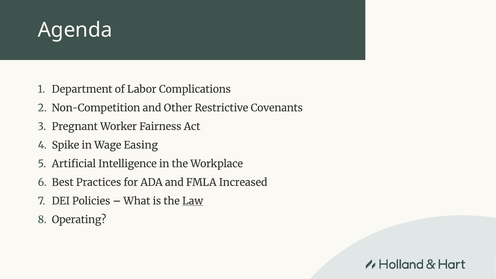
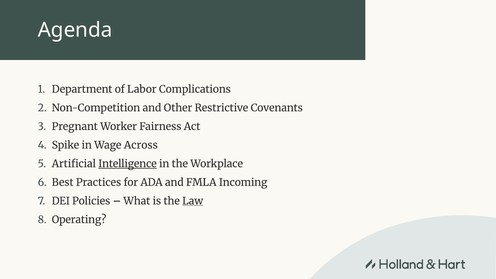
Easing: Easing -> Across (141, 145)
Intelligence underline: none -> present (127, 164)
Increased: Increased -> Incoming (243, 182)
